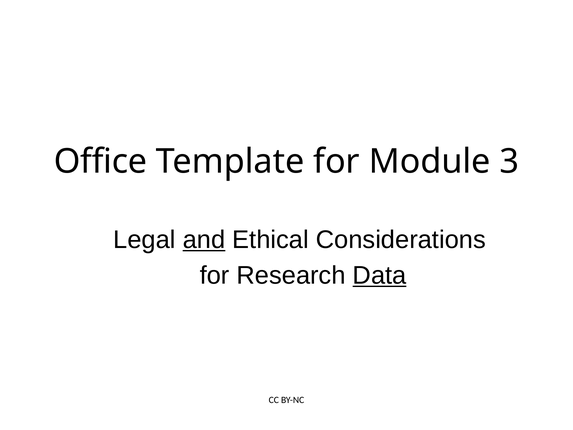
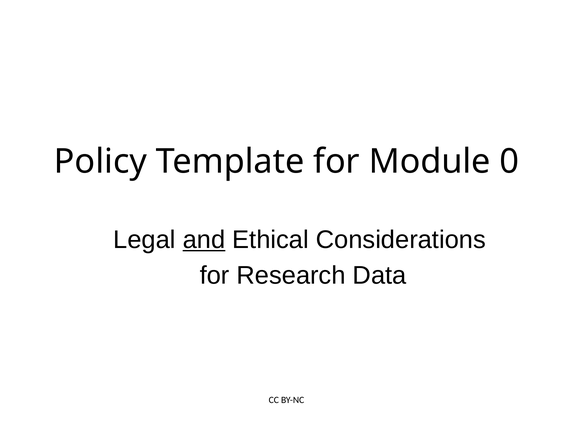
Office: Office -> Policy (100, 161)
3: 3 -> 0 (509, 161)
Data underline: present -> none (380, 275)
